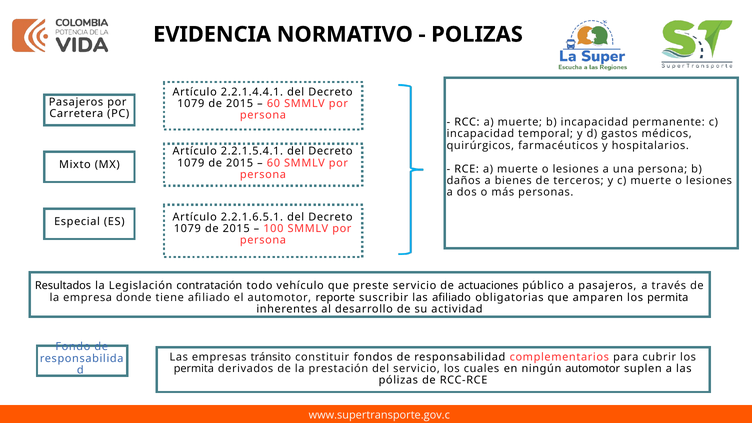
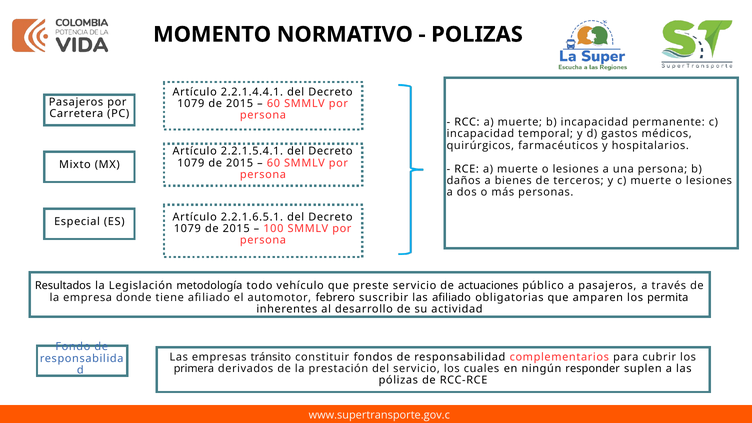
EVIDENCIA: EVIDENCIA -> MOMENTO (212, 34)
contratación: contratación -> metodología (209, 286)
reporte: reporte -> febrero (335, 297)
permita: permita -> primera (194, 369)
ningún automotor: automotor -> responder (593, 369)
